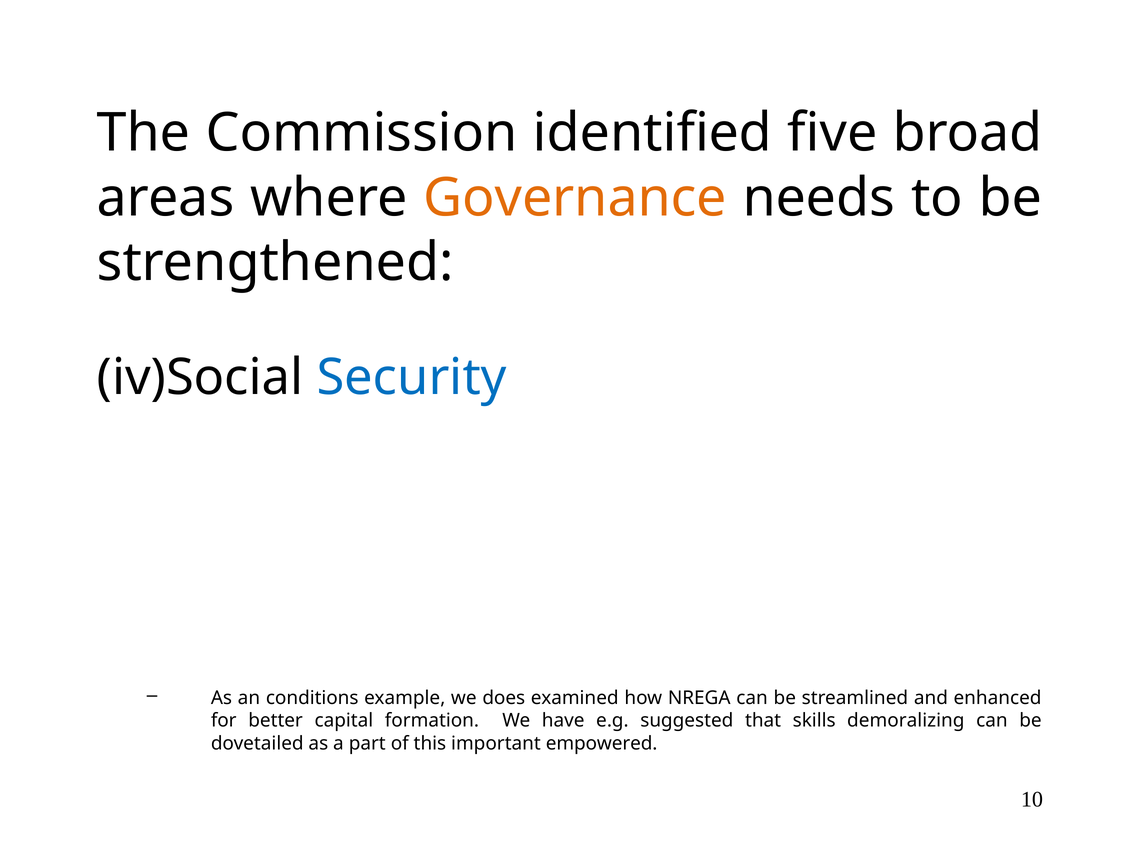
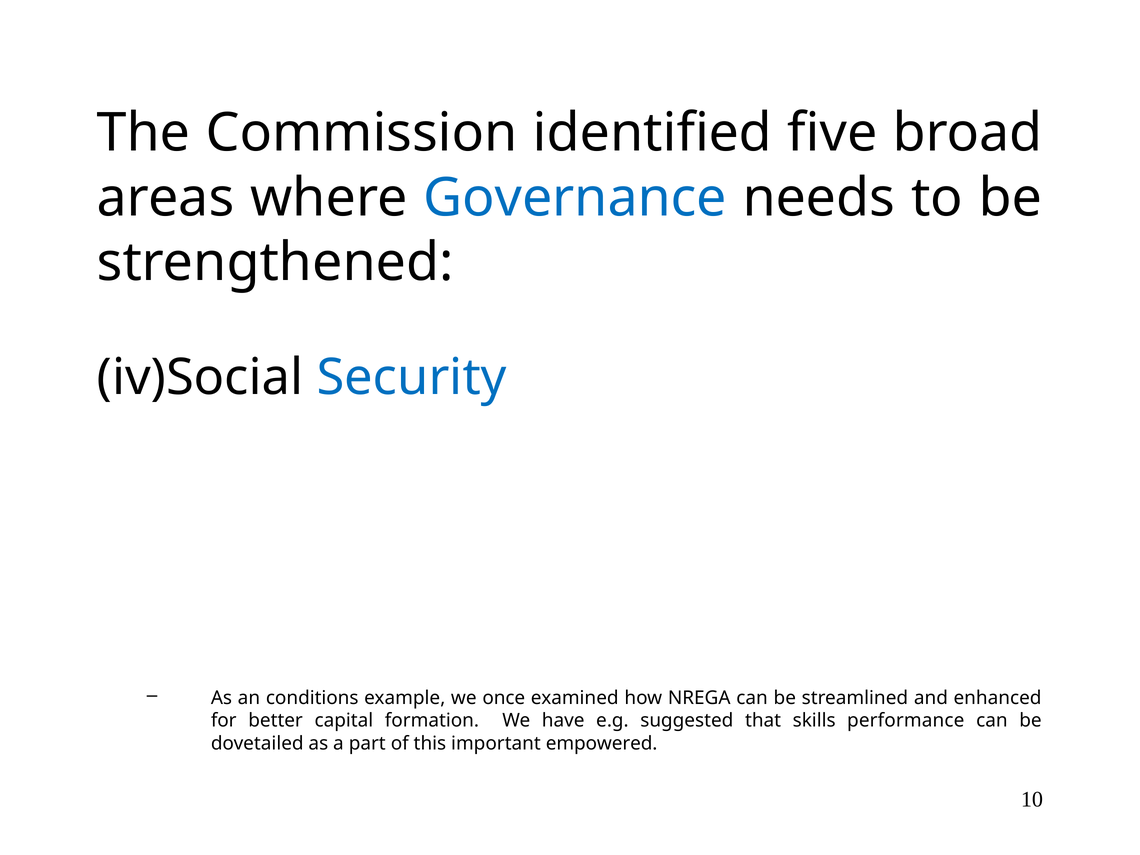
Governance colour: orange -> blue (575, 198)
does: does -> once (504, 698)
demoralizing: demoralizing -> performance (906, 721)
